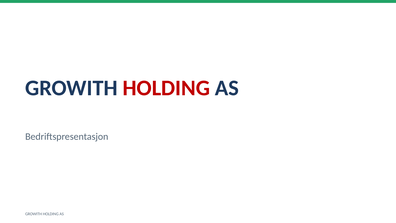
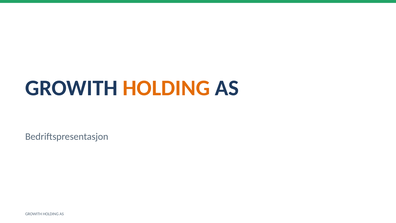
HOLDING colour: red -> orange (166, 88)
